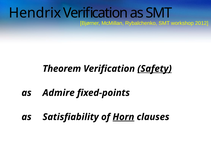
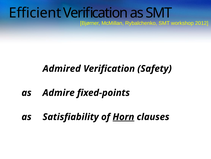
Hendrix: Hendrix -> Efficient (35, 13)
Theorem: Theorem -> Admired (62, 68)
Safety underline: present -> none (155, 68)
